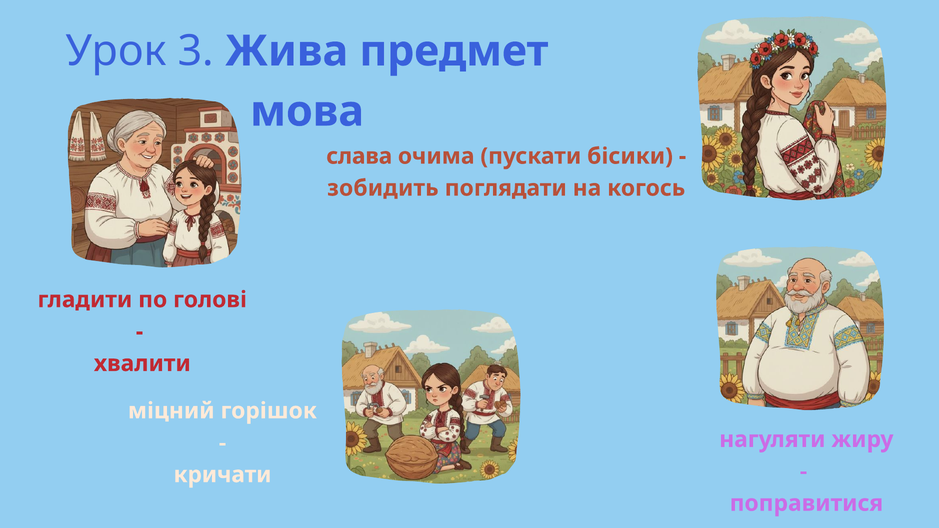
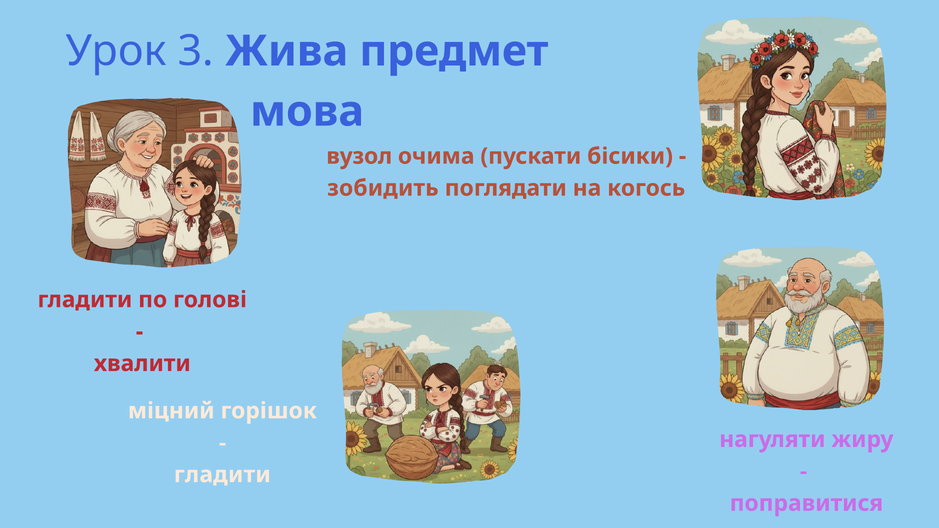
слава: слава -> вузол (359, 156)
кричати: кричати -> гладити (222, 475)
